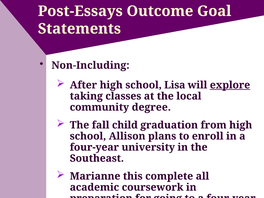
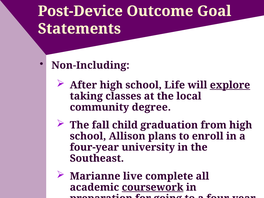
Post-Essays: Post-Essays -> Post-Device (80, 11)
Lisa: Lisa -> Life (175, 85)
this: this -> live (133, 176)
coursework underline: none -> present (153, 187)
